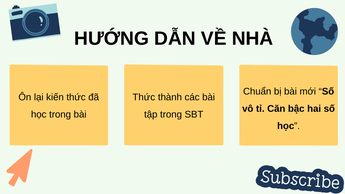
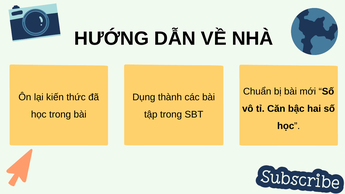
Thức: Thức -> Dụng (144, 97)
